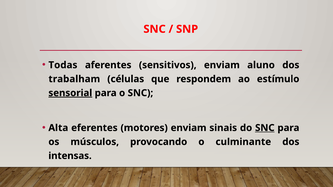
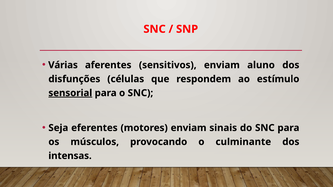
Todas: Todas -> Várias (63, 65)
trabalham: trabalham -> disfunções (74, 79)
Alta: Alta -> Seja (58, 128)
SNC underline: present -> none (265, 128)
